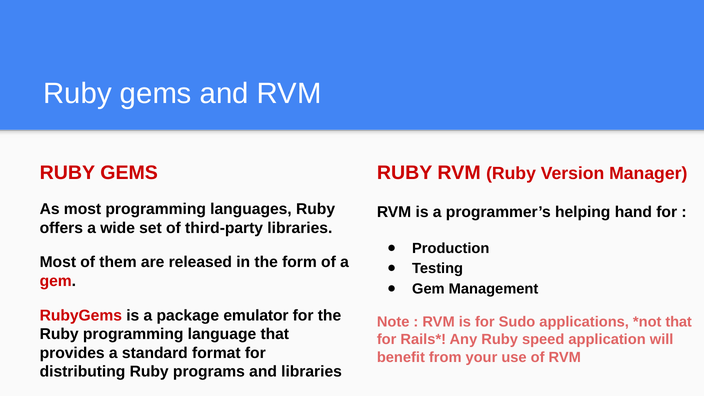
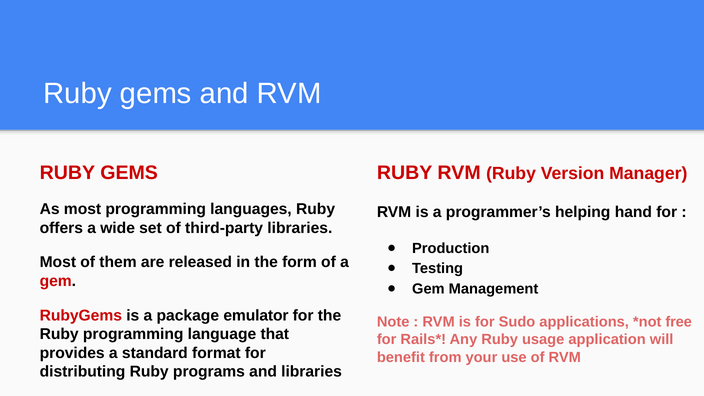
that: that -> free (679, 322)
speed: speed -> usage (543, 340)
